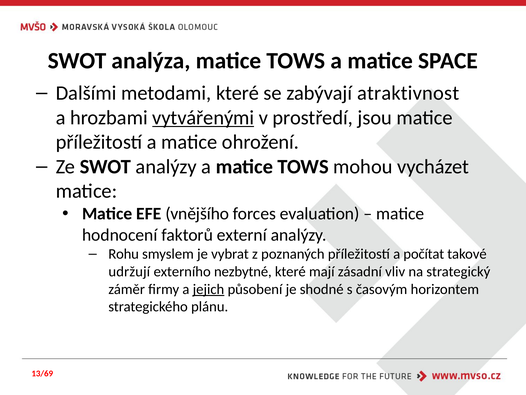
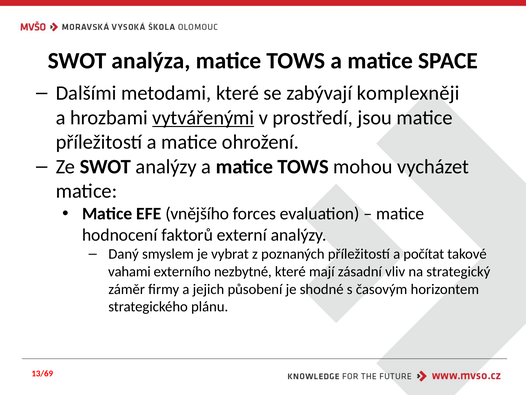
atraktivnost: atraktivnost -> komplexněji (408, 93)
Rohu: Rohu -> Daný (124, 254)
udržují: udržují -> vahami (129, 271)
jejich underline: present -> none (208, 289)
